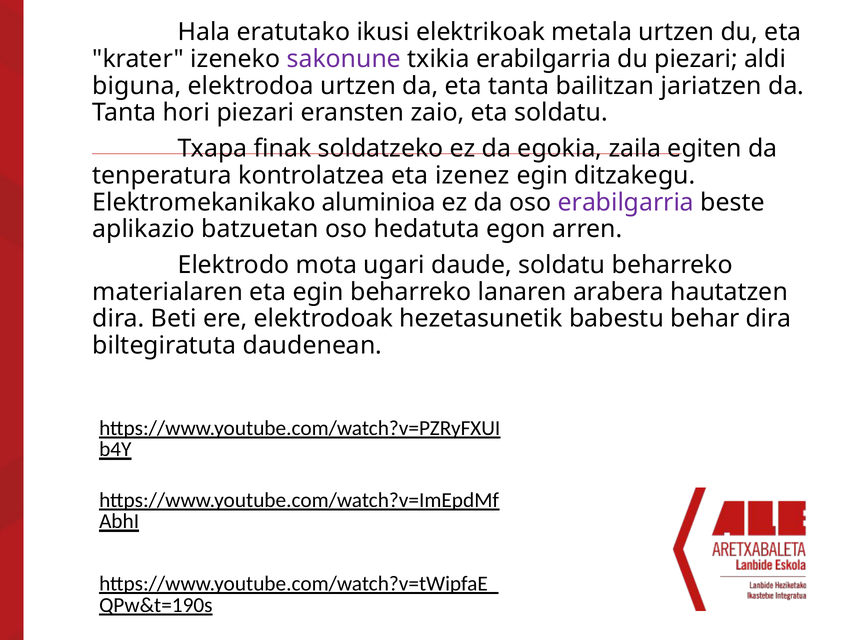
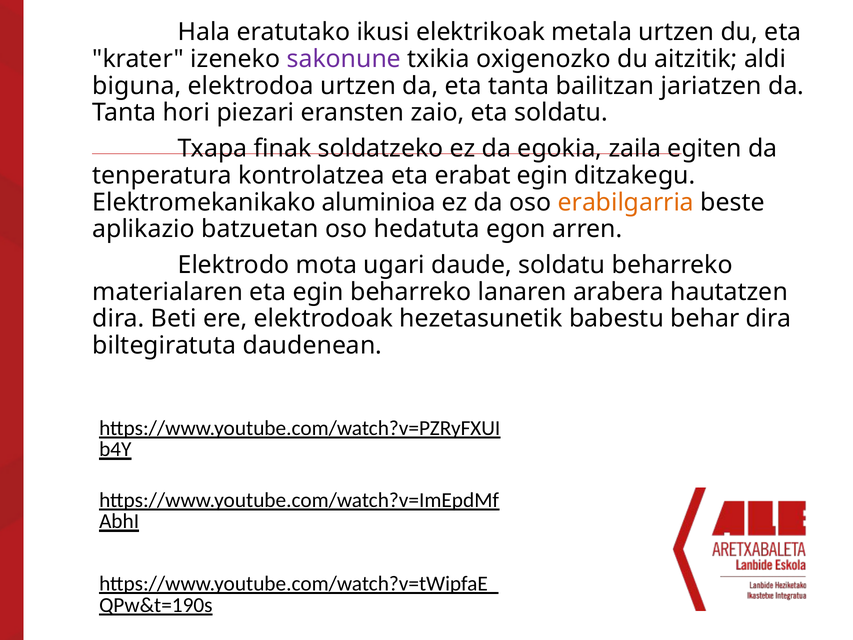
txikia erabilgarria: erabilgarria -> oxigenozko (543, 59)
du piezari: piezari -> aitzitik (696, 59)
izenez: izenez -> erabat (473, 175)
erabilgarria colour: purple -> orange (626, 202)
